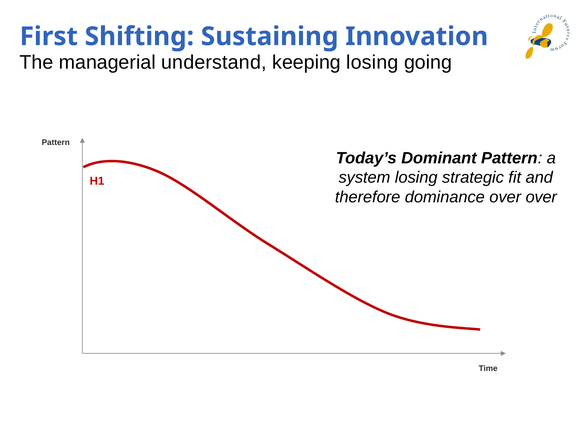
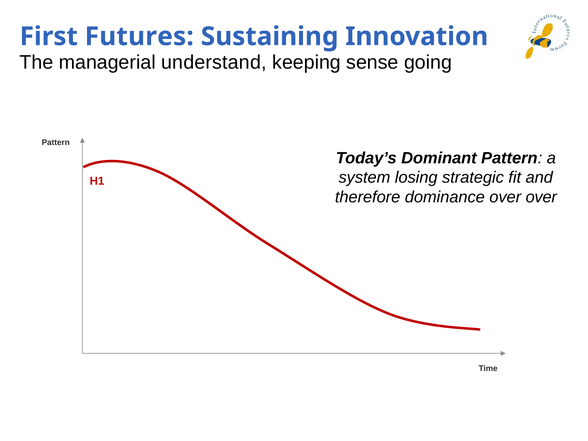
Shifting: Shifting -> Futures (139, 36)
keeping losing: losing -> sense (372, 62)
